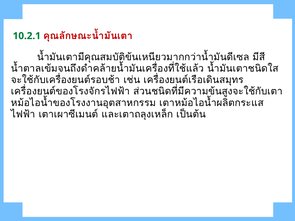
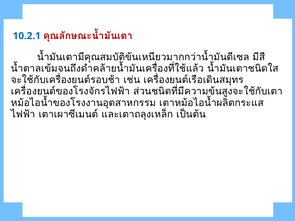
10.2.1 colour: green -> blue (27, 36)
